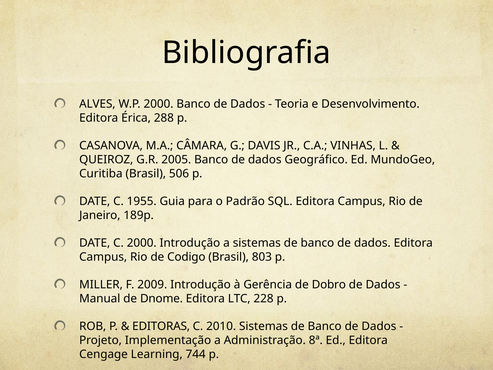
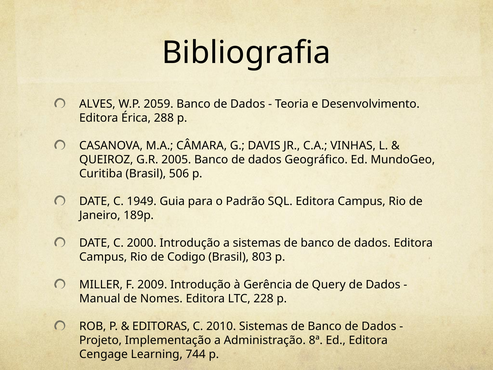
W.P 2000: 2000 -> 2059 (159, 104)
1955: 1955 -> 1949 (142, 201)
Dobro: Dobro -> Query (329, 284)
Dnome: Dnome -> Nomes (161, 298)
